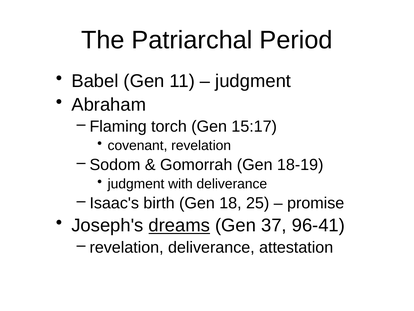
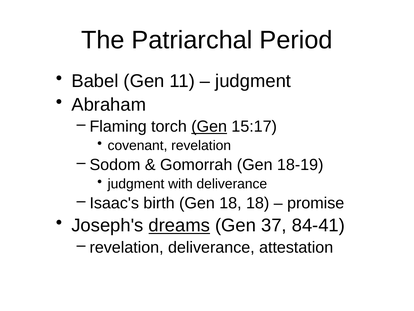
Gen underline: none -> present (209, 126)
18 25: 25 -> 18 (258, 203)
96-41: 96-41 -> 84-41 (318, 225)
